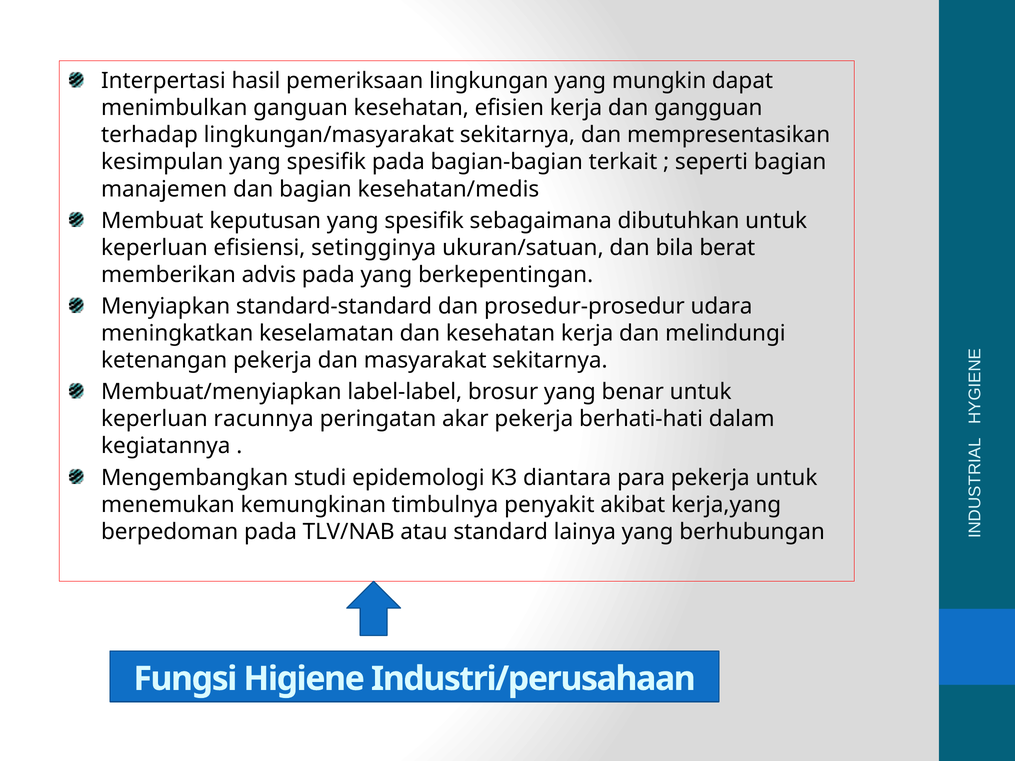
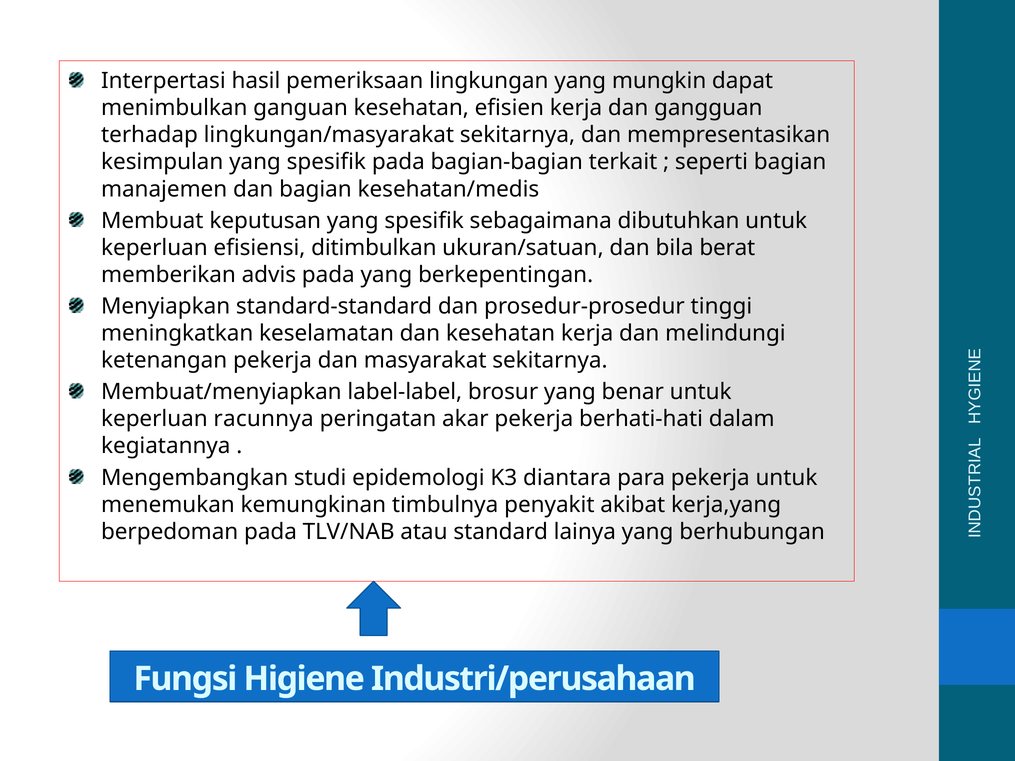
setingginya: setingginya -> ditimbulkan (374, 248)
udara: udara -> tinggi (721, 306)
